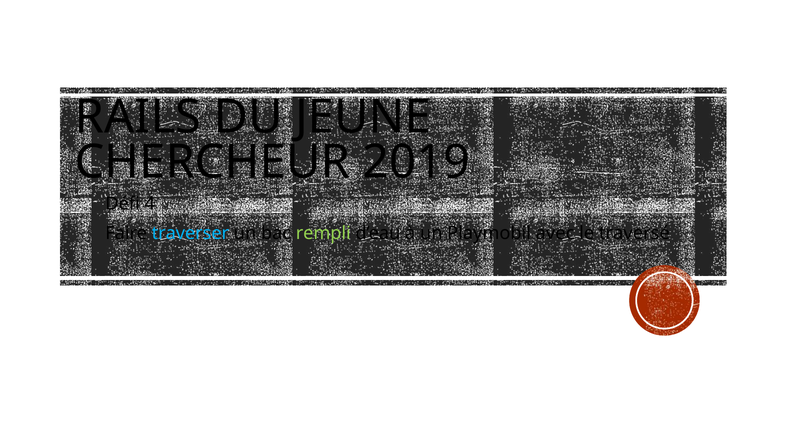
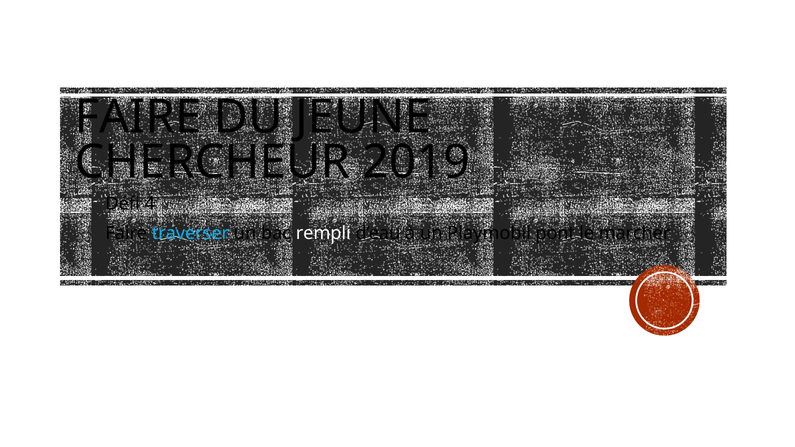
RAILS: RAILS -> FAIRE (138, 117)
rempli colour: light green -> white (323, 233)
avec: avec -> pont (555, 233)
traversé: traversé -> marcher (634, 233)
